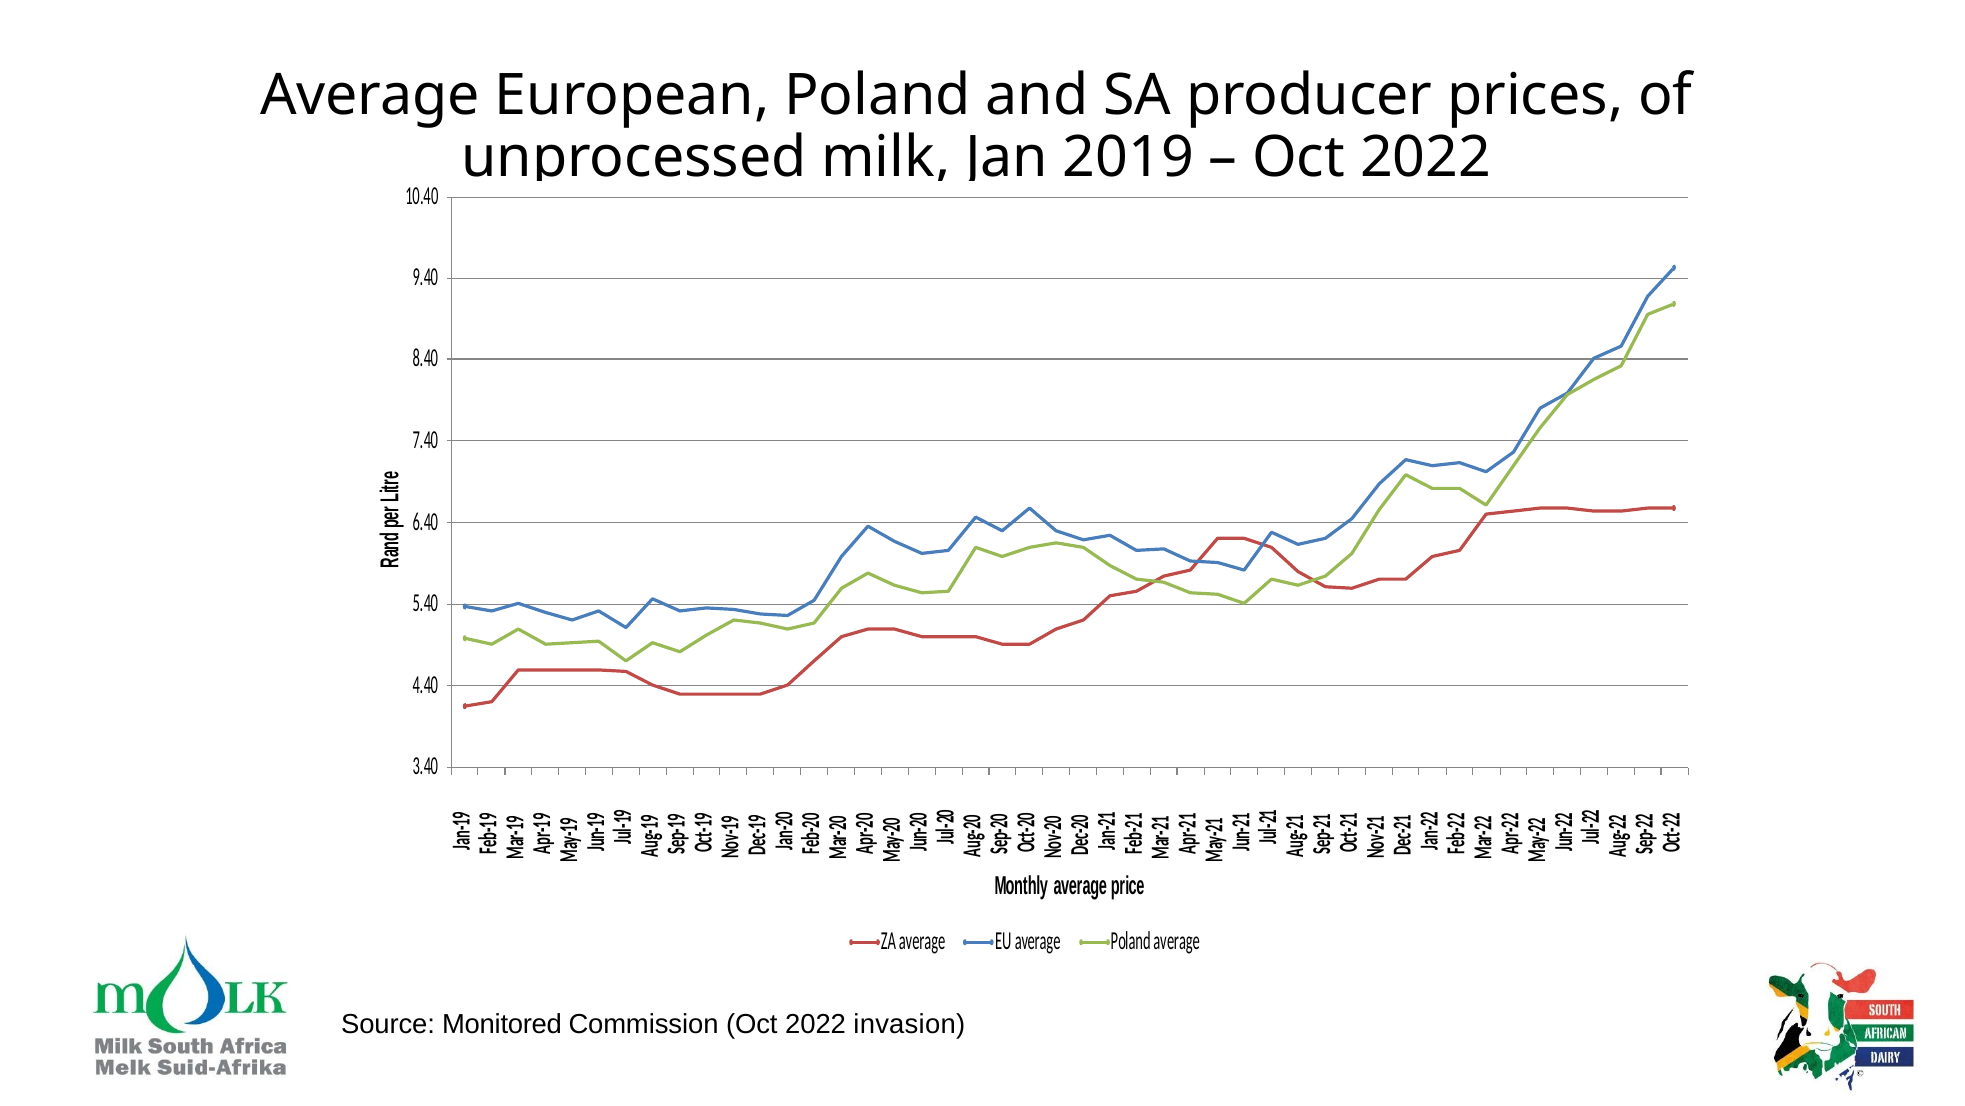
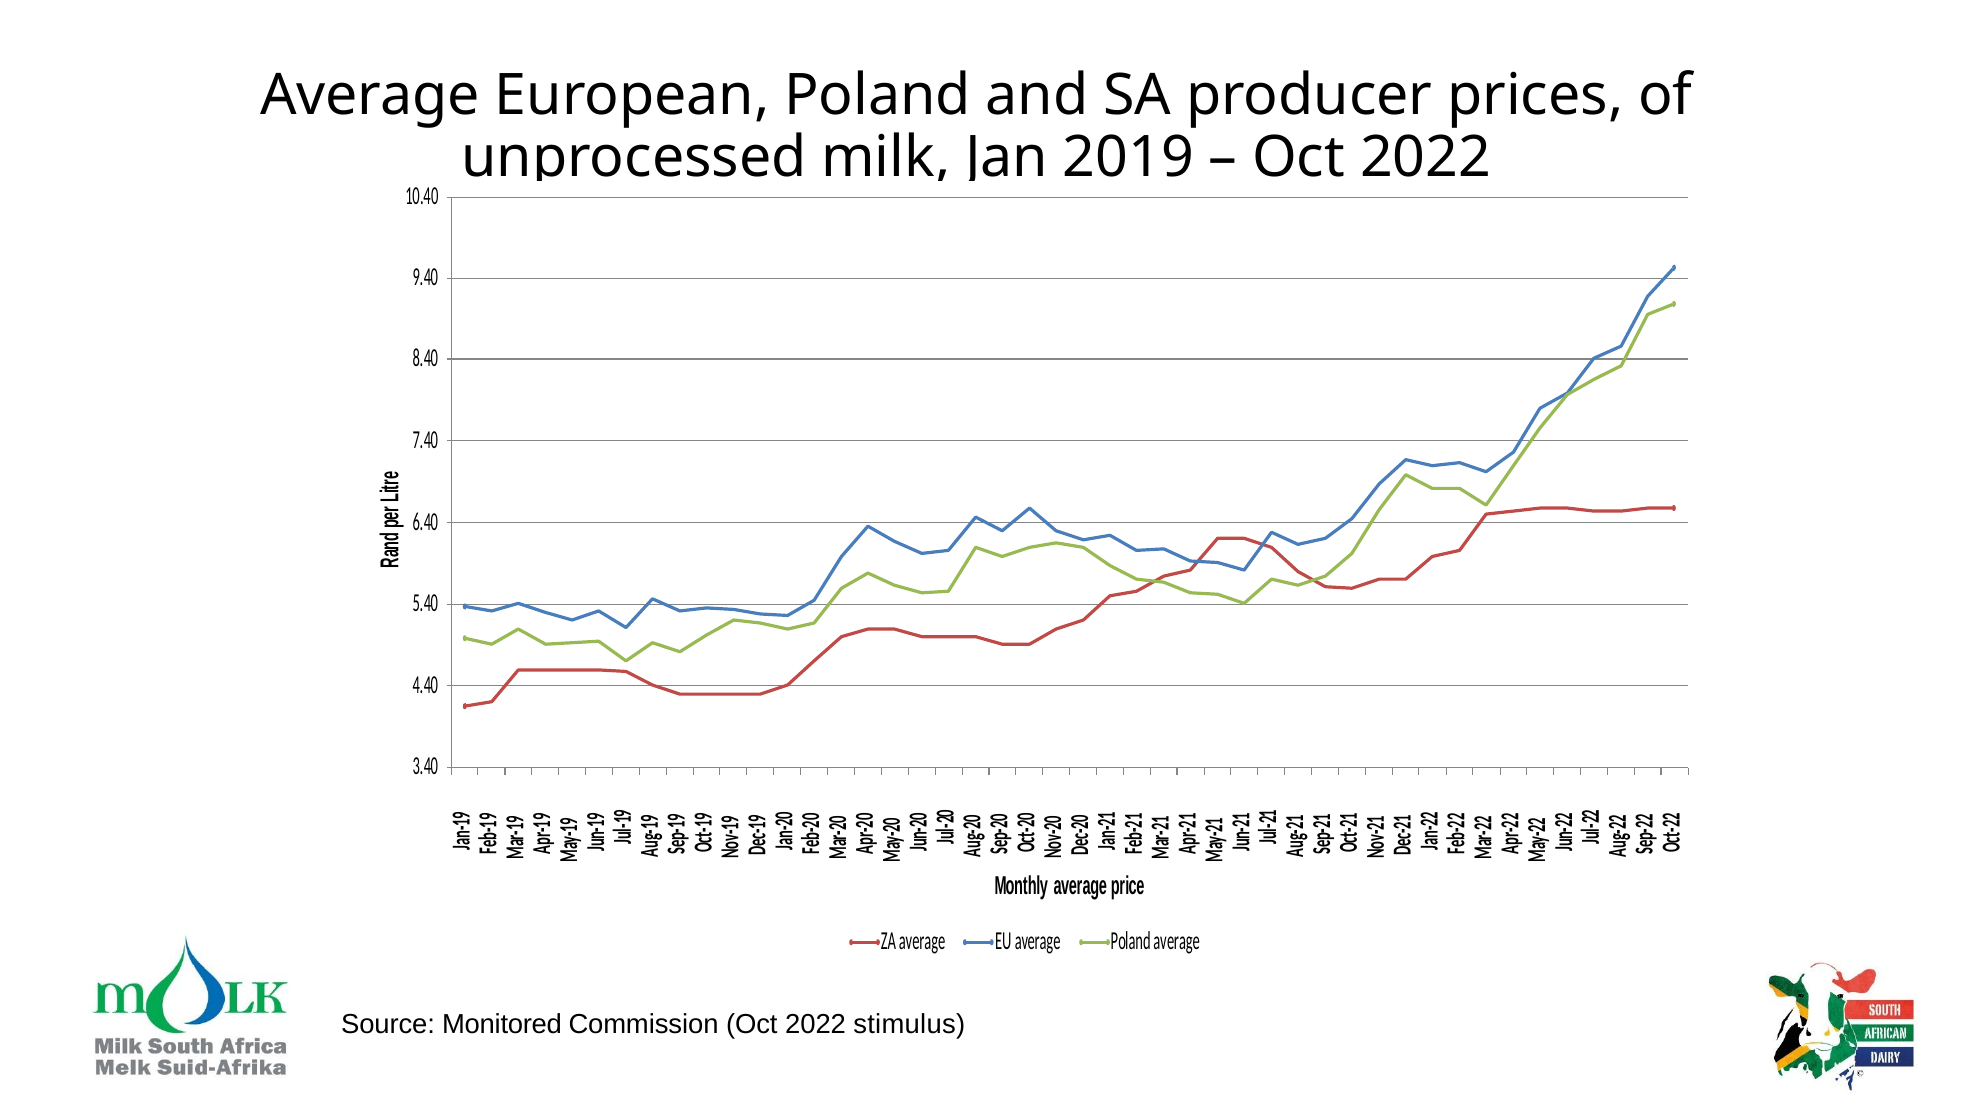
invasion: invasion -> stimulus (909, 1024)
